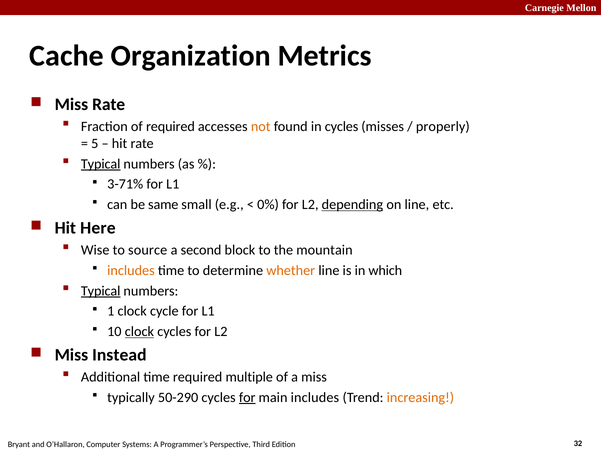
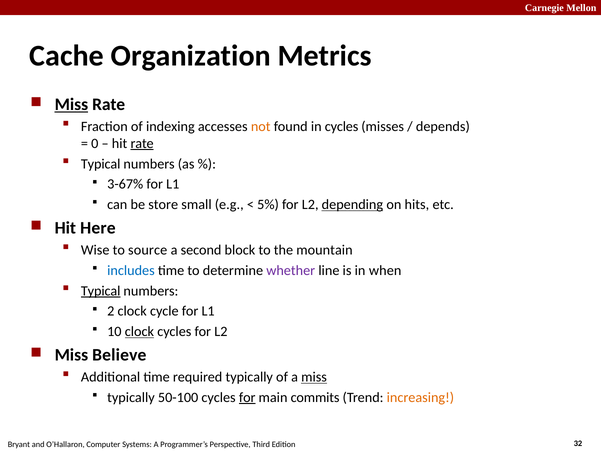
Miss underline: none -> present (71, 104)
of required: required -> indexing (170, 126)
properly: properly -> depends (443, 126)
5: 5 -> 0 (95, 143)
rate underline: none -> present (142, 143)
Typical underline: present -> none (101, 164)
3-71%: 3-71% -> 3-67% (125, 184)
same: same -> store (163, 205)
0%: 0% -> 5% (268, 205)
on line: line -> hits (417, 205)
includes colour: orange -> blue (131, 270)
whether colour: orange -> purple (291, 270)
which: which -> when (385, 270)
1: 1 -> 2 (111, 311)
Instead: Instead -> Believe (119, 355)
required multiple: multiple -> typically (249, 377)
miss underline: none -> present (314, 377)
50-290: 50-290 -> 50-100 (178, 397)
main includes: includes -> commits (315, 397)
